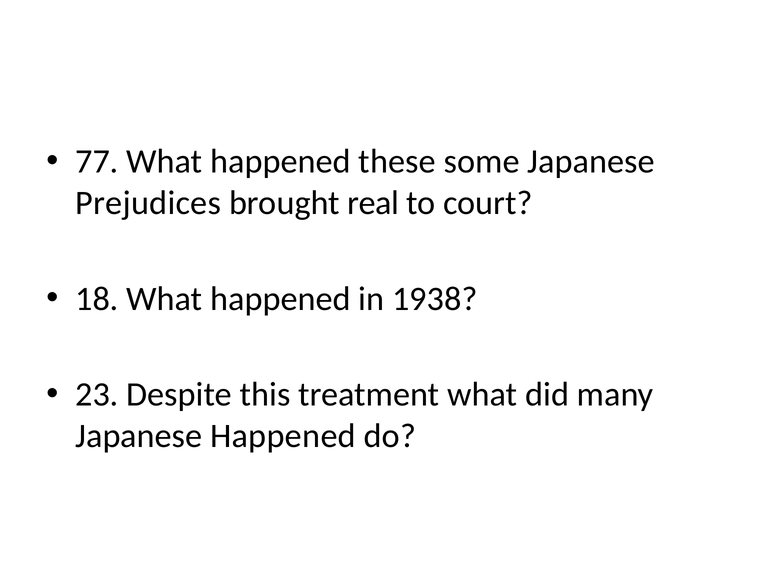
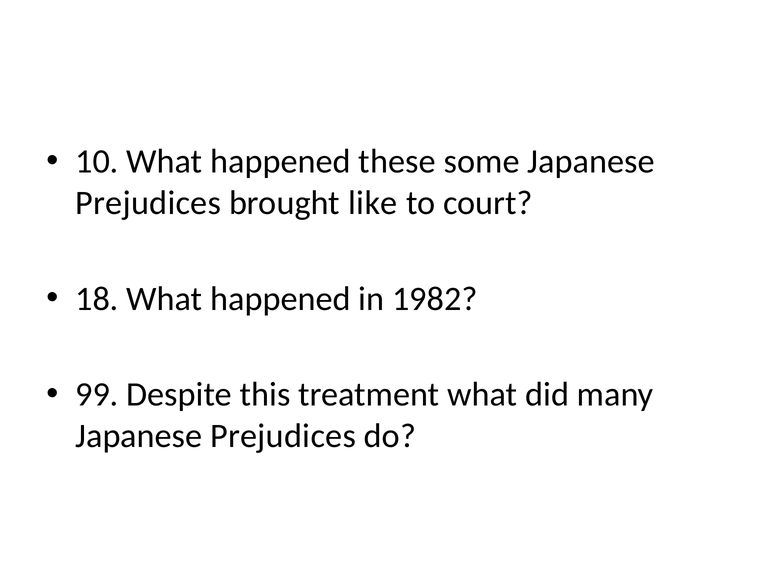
77: 77 -> 10 (97, 162)
real: real -> like (373, 203)
1938: 1938 -> 1982 (435, 299)
23: 23 -> 99 (97, 395)
Happened: Happened -> Prejudices (283, 436)
